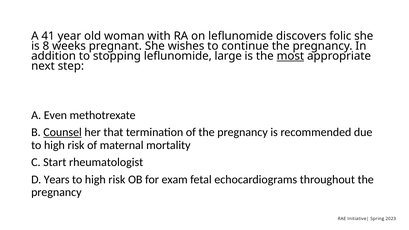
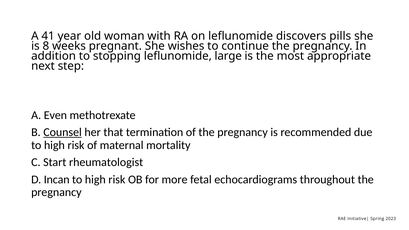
folic: folic -> pills (340, 36)
most underline: present -> none (290, 56)
Years: Years -> Incan (57, 179)
exam: exam -> more (175, 179)
